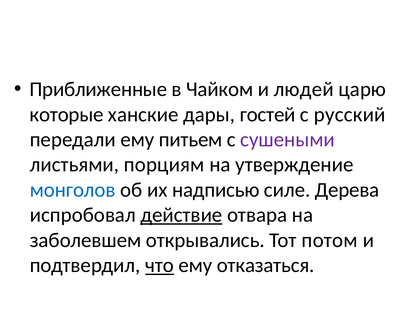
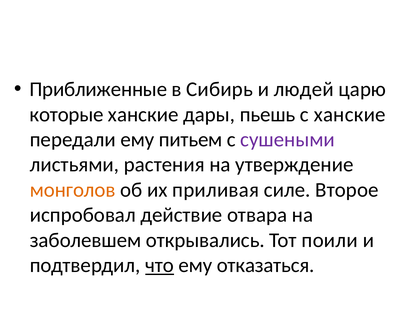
Чайком: Чайком -> Сибирь (219, 89)
гостей: гостей -> пьешь (268, 115)
с русский: русский -> ханские (350, 115)
порциям: порциям -> растения (164, 165)
монголов colour: blue -> orange (73, 190)
надписью: надписью -> приливая (216, 190)
Дерева: Дерева -> Второе (347, 190)
действие underline: present -> none (181, 215)
потом: потом -> поили (330, 240)
